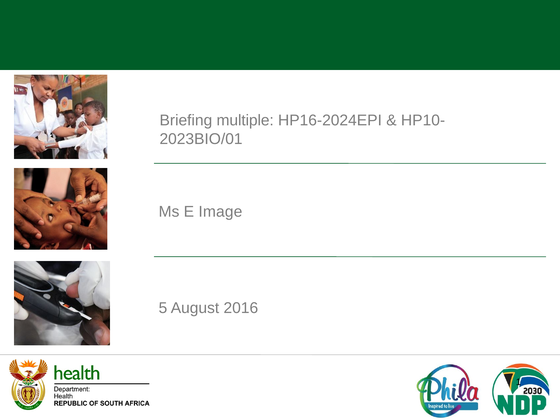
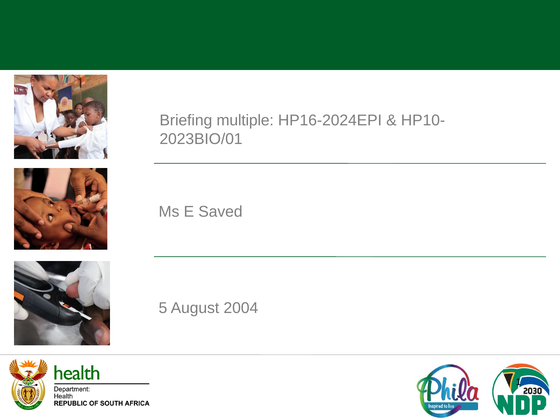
Image: Image -> Saved (220, 212)
2016: 2016 -> 2004 (241, 308)
